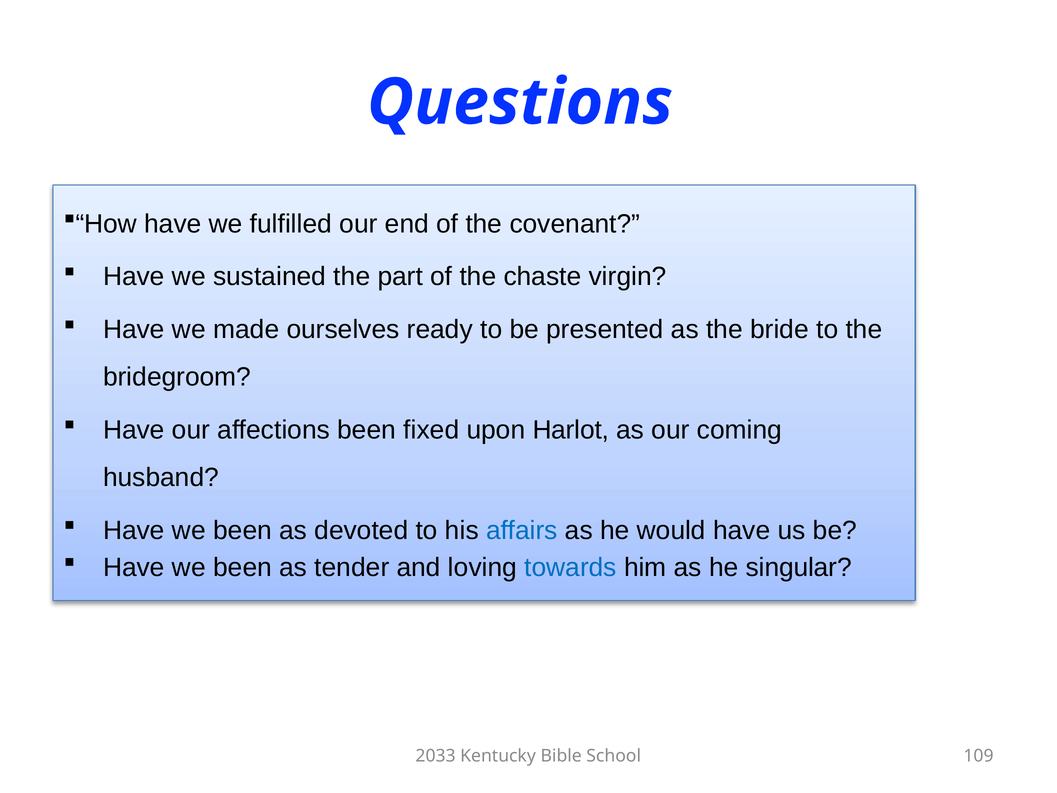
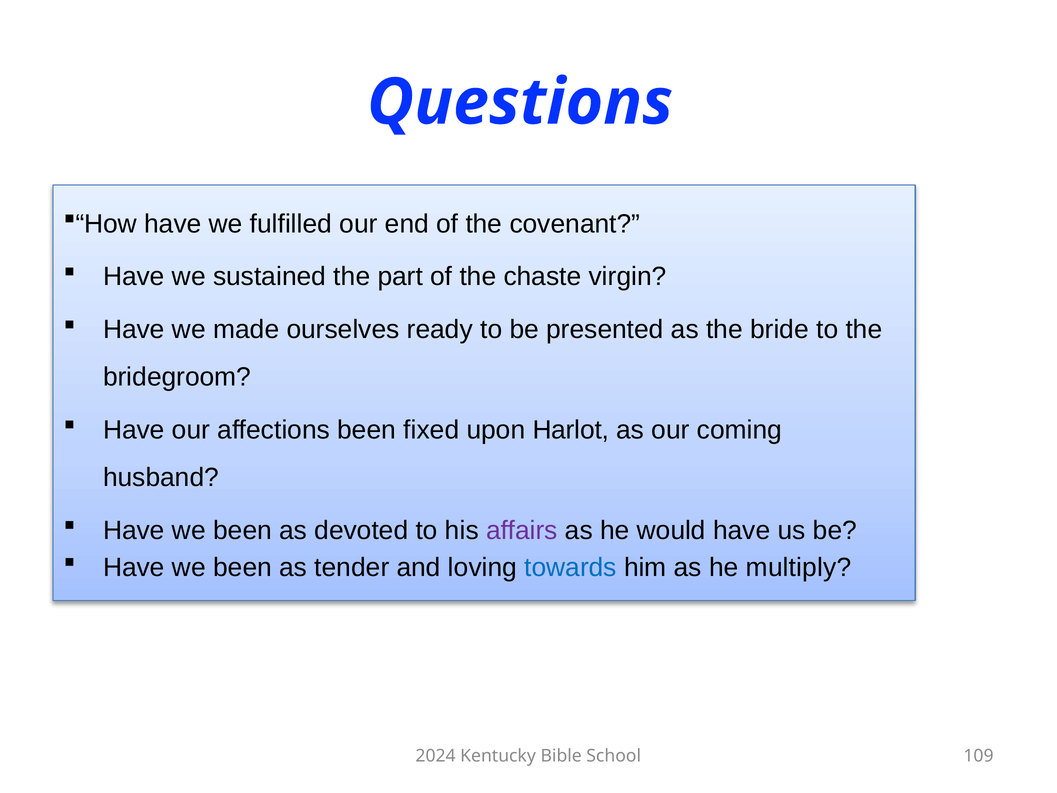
affairs colour: blue -> purple (522, 530)
singular: singular -> multiply (799, 567)
2033: 2033 -> 2024 (436, 756)
